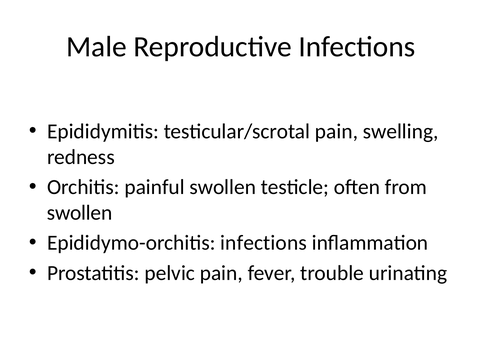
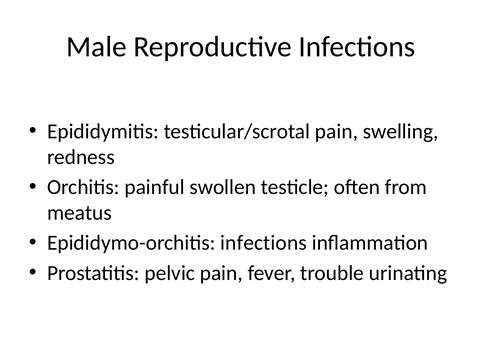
swollen: swollen -> meatus (79, 213)
